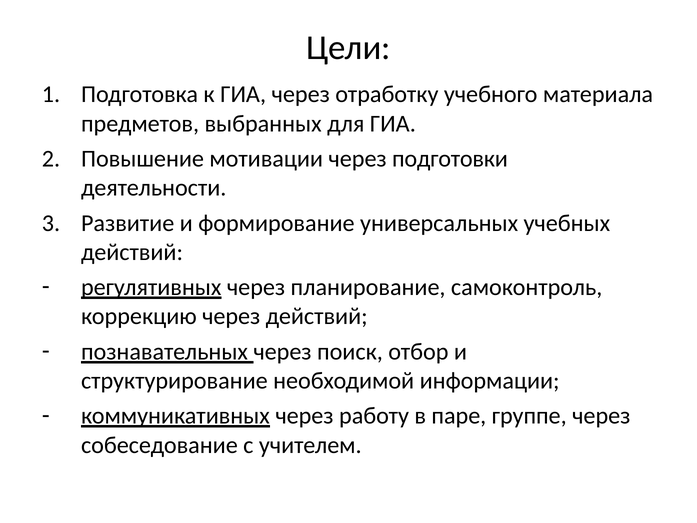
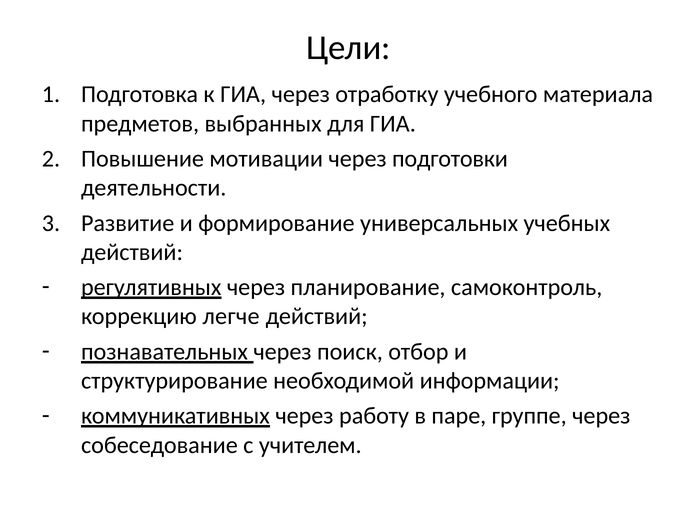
коррекцию через: через -> легче (231, 316)
